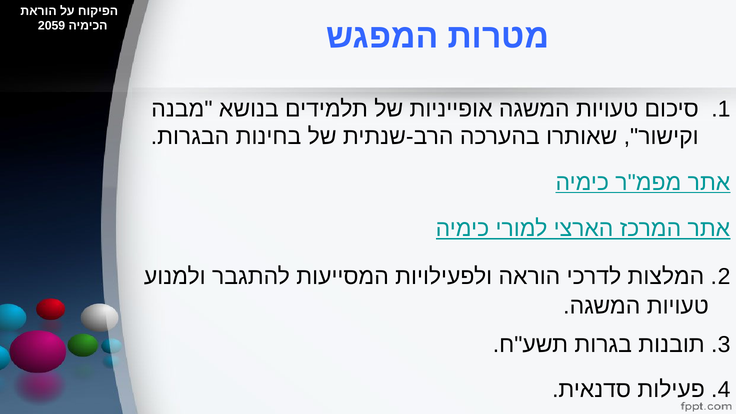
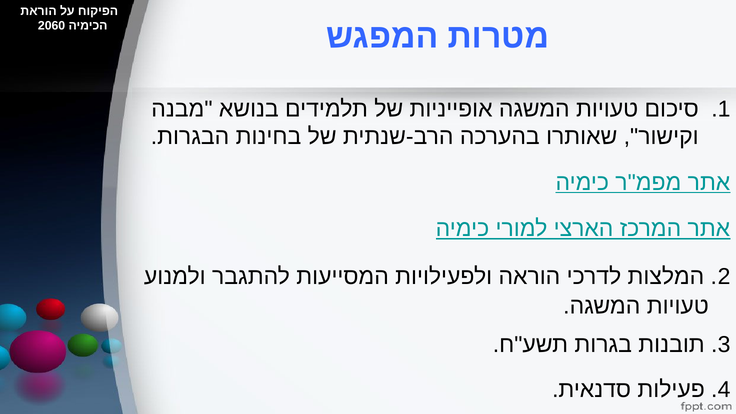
2059: 2059 -> 2060 (52, 26)
